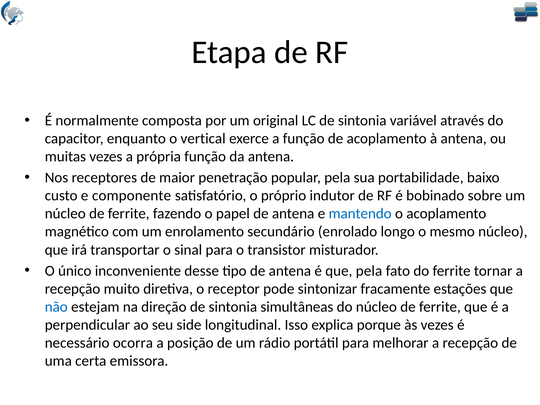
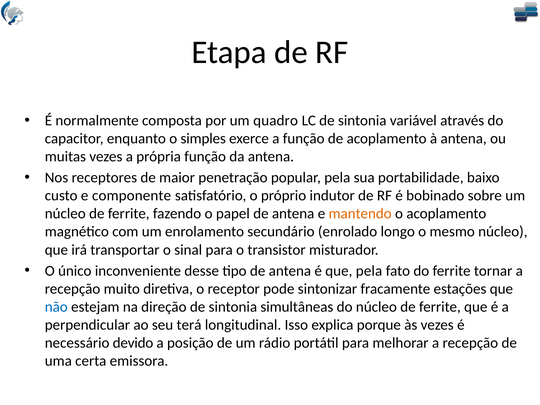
original: original -> quadro (276, 121)
vertical: vertical -> simples (203, 139)
mantendo colour: blue -> orange (360, 214)
side: side -> terá (189, 325)
ocorra: ocorra -> devido (133, 343)
